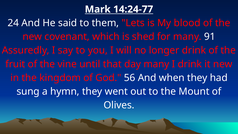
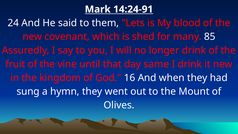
14:24-77: 14:24-77 -> 14:24-91 (133, 9)
91: 91 -> 85 (210, 37)
day many: many -> same (156, 64)
56: 56 -> 16 (130, 78)
